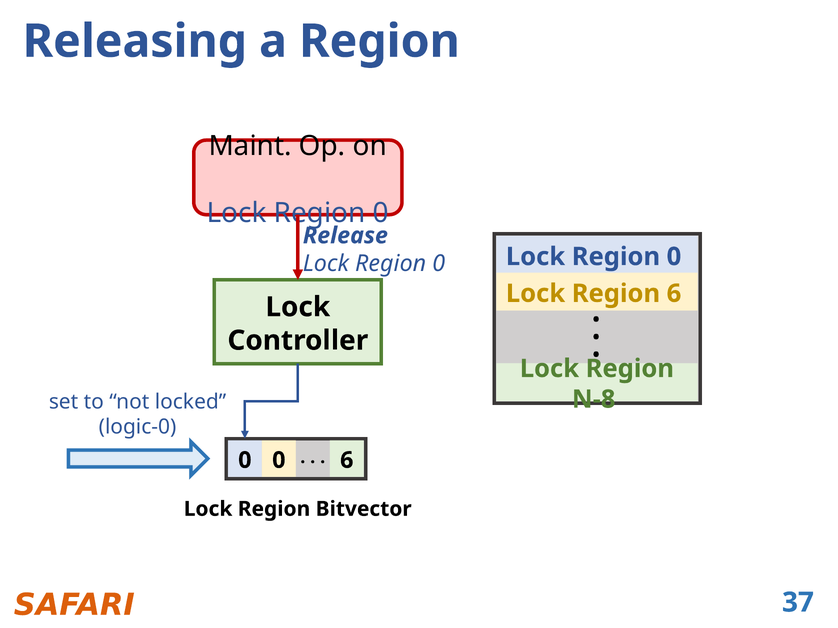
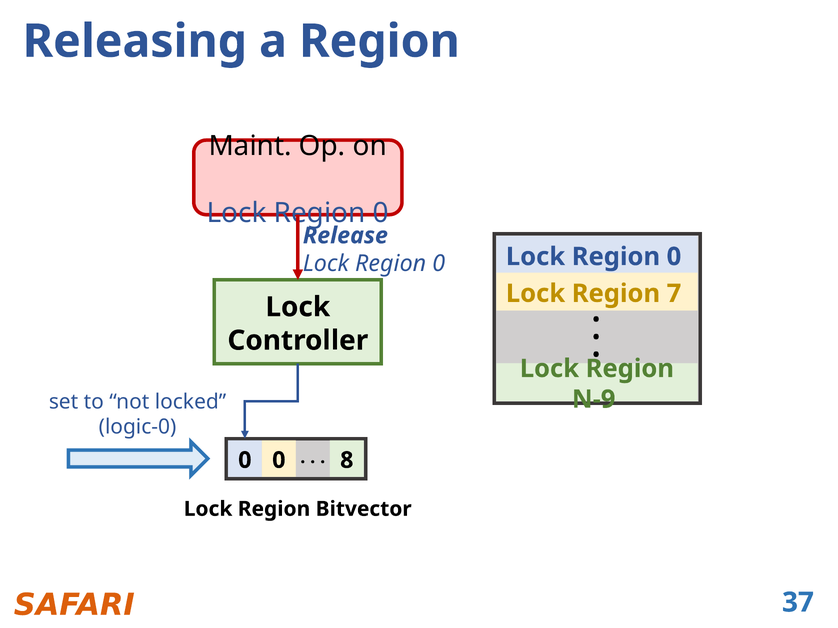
Region 6: 6 -> 7 (674, 294)
N-8: N-8 -> N-9 (594, 400)
0 6: 6 -> 8 (347, 461)
